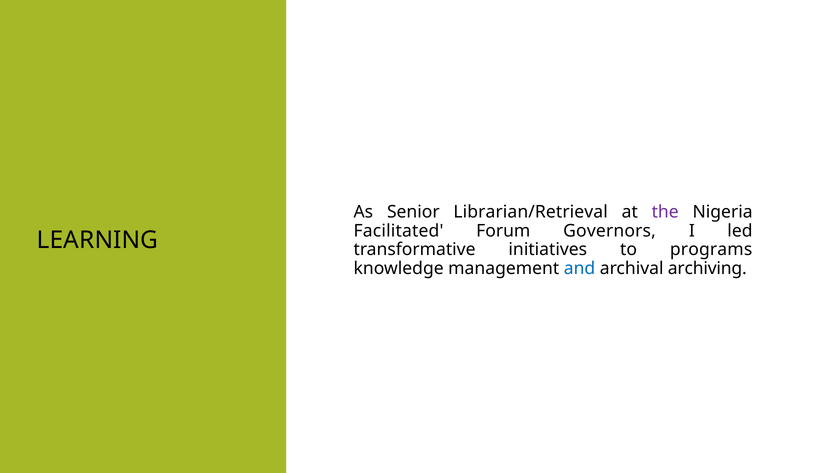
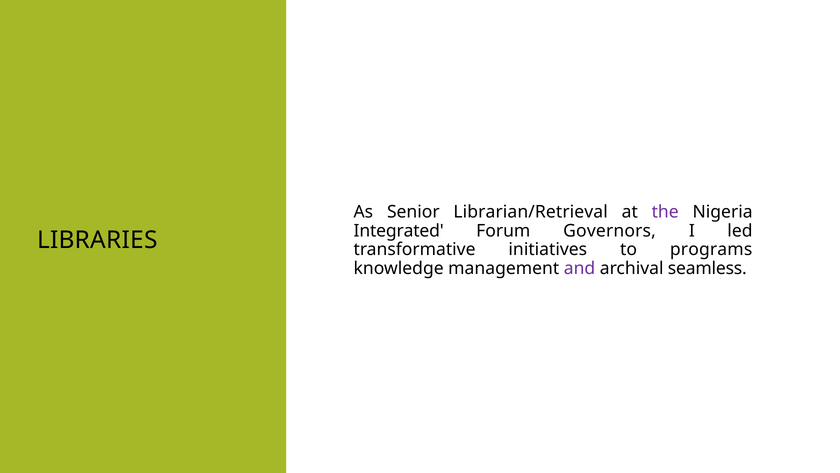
Facilitated: Facilitated -> Integrated (399, 231)
LEARNING: LEARNING -> LIBRARIES (97, 240)
and colour: blue -> purple (580, 268)
archiving: archiving -> seamless (707, 268)
